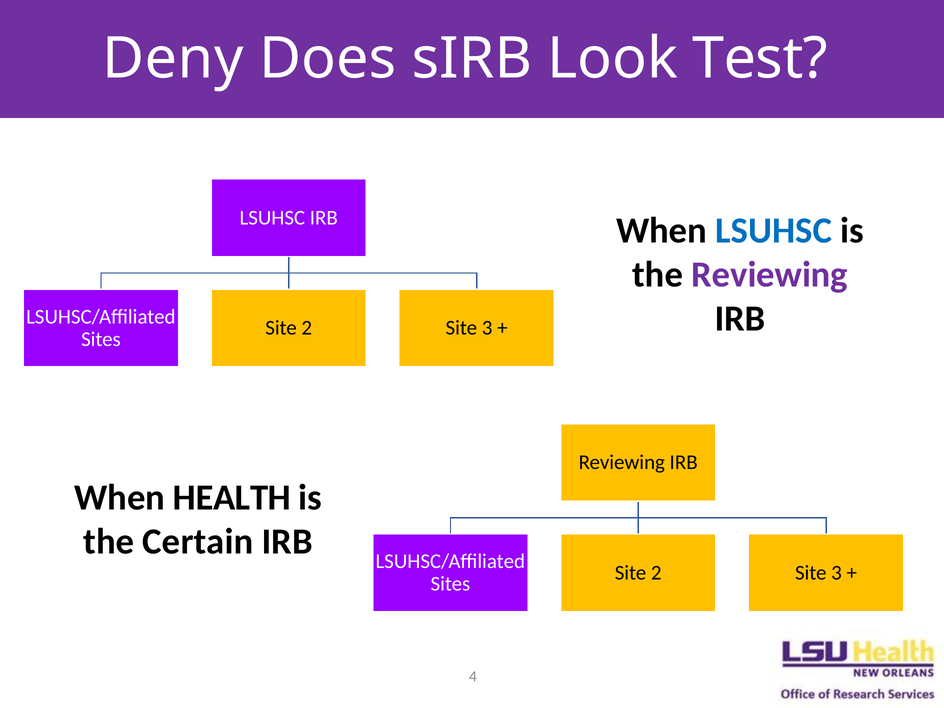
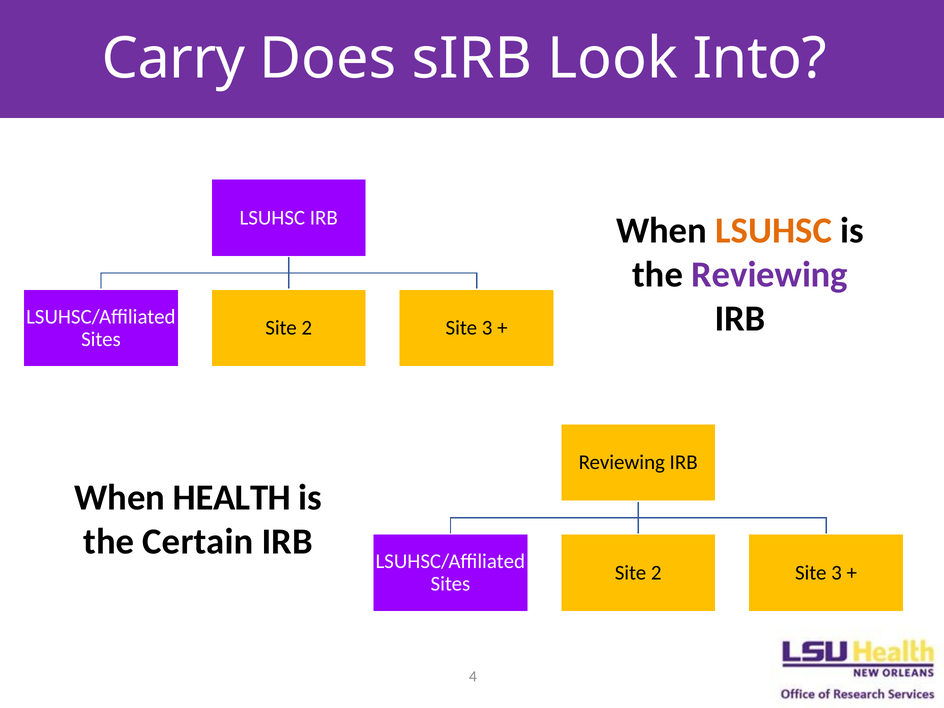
Deny: Deny -> Carry (173, 59)
Test: Test -> Into (760, 59)
LSUHSC colour: blue -> orange (774, 231)
